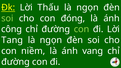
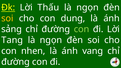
soi colour: light green -> yellow (7, 18)
đóng: đóng -> dung (73, 18)
công: công -> sảng (12, 29)
niềm: niềm -> nhen (33, 51)
